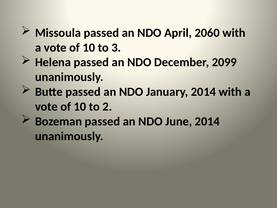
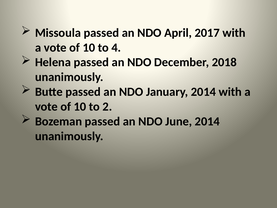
2060: 2060 -> 2017 (207, 33)
3: 3 -> 4 (116, 47)
2099: 2099 -> 2018 (224, 62)
